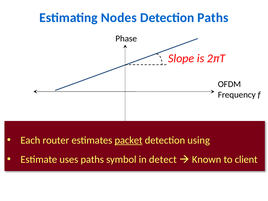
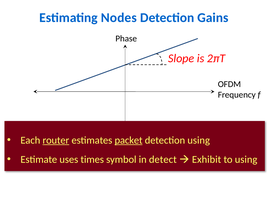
Detection Paths: Paths -> Gains (213, 18)
router underline: none -> present (56, 140)
uses paths: paths -> times (92, 160)
Known: Known -> Exhibit (207, 160)
to client: client -> using (246, 160)
